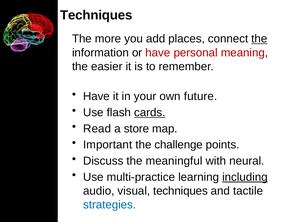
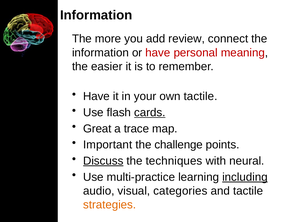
Techniques: Techniques -> Information (96, 15)
places: places -> review (187, 39)
the underline: present -> none (259, 39)
own future: future -> tactile (201, 96)
Read: Read -> Great (97, 129)
store: store -> trace (136, 129)
Discuss underline: none -> present (103, 161)
meaningful: meaningful -> techniques (174, 161)
visual techniques: techniques -> categories (180, 191)
strategies colour: blue -> orange (110, 205)
